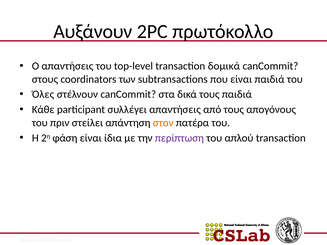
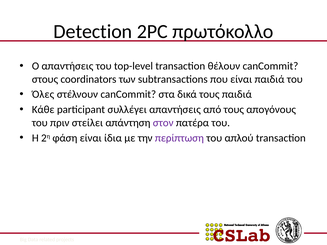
Αυξάνουν: Αυξάνουν -> Detection (93, 32)
δομικά: δομικά -> θέλουν (224, 66)
στον colour: orange -> purple (163, 123)
